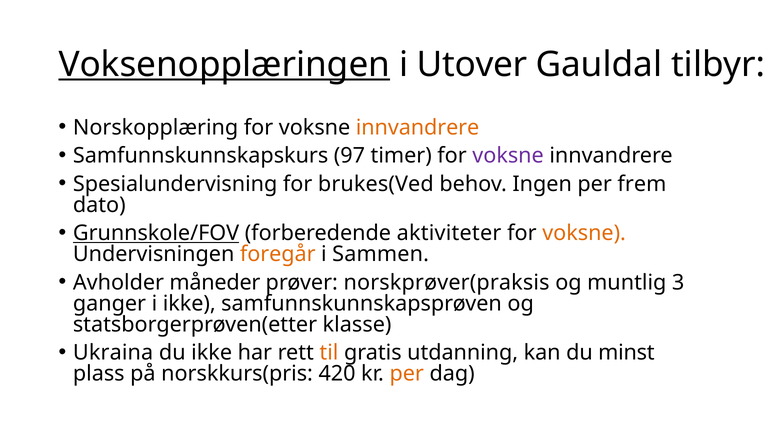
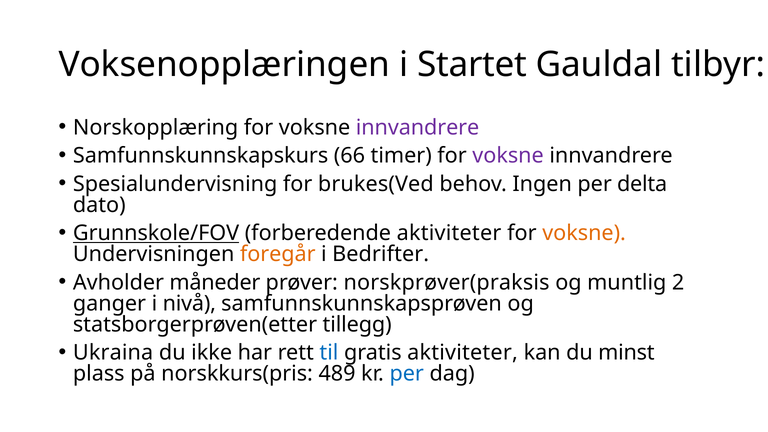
Voksenopplæringen underline: present -> none (224, 65)
Utover: Utover -> Startet (472, 65)
innvandrere colour: orange -> purple (418, 128)
97: 97 -> 66 (349, 156)
frem: frem -> delta (642, 184)
Sammen: Sammen -> Bedrifter (381, 254)
3: 3 -> 2 (678, 282)
i ikke: ikke -> nivå (189, 303)
klasse: klasse -> tillegg (357, 324)
til colour: orange -> blue (329, 353)
gratis utdanning: utdanning -> aktiviteter (463, 353)
420: 420 -> 489 (337, 374)
per colour: orange -> blue (407, 374)
